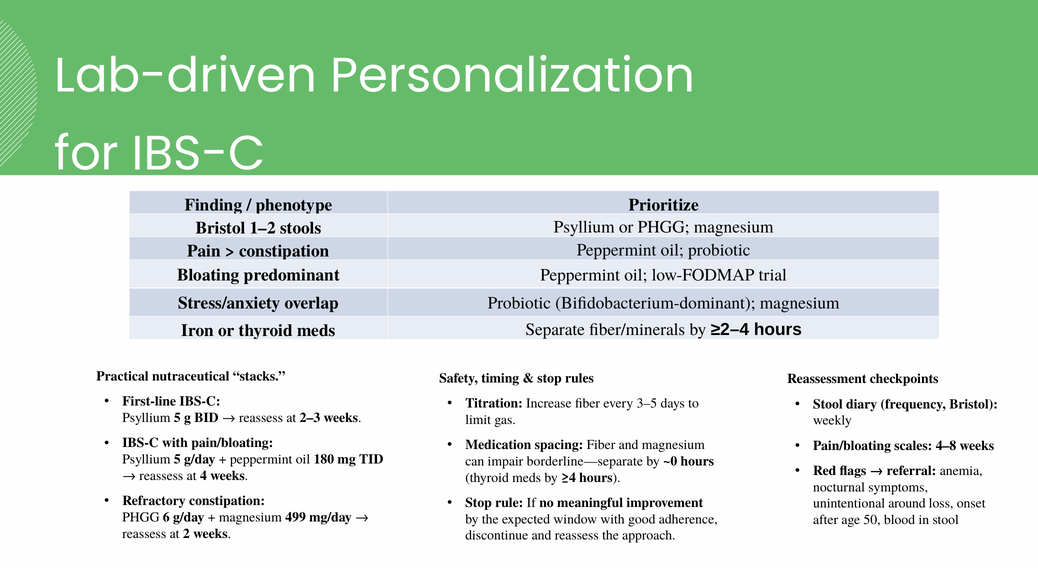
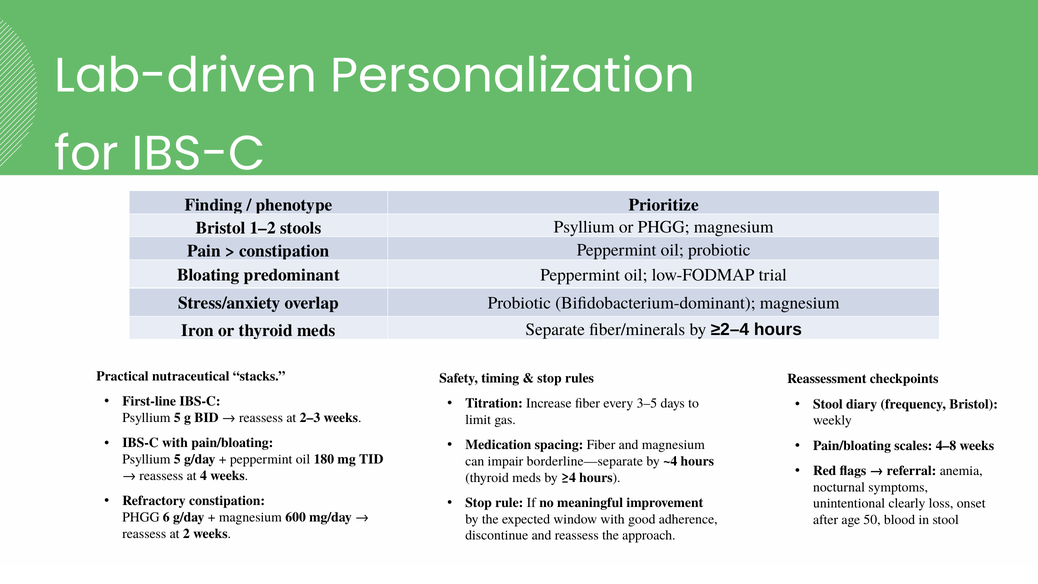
~0: ~0 -> ~4 (670, 461)
around: around -> clearly (907, 503)
499: 499 -> 600 (296, 517)
